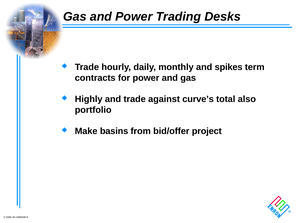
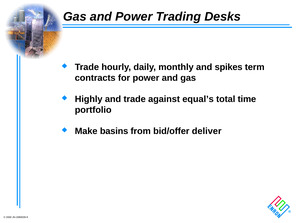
curve’s: curve’s -> equal’s (198, 99)
also: also -> time (247, 99)
project: project -> deliver (207, 131)
